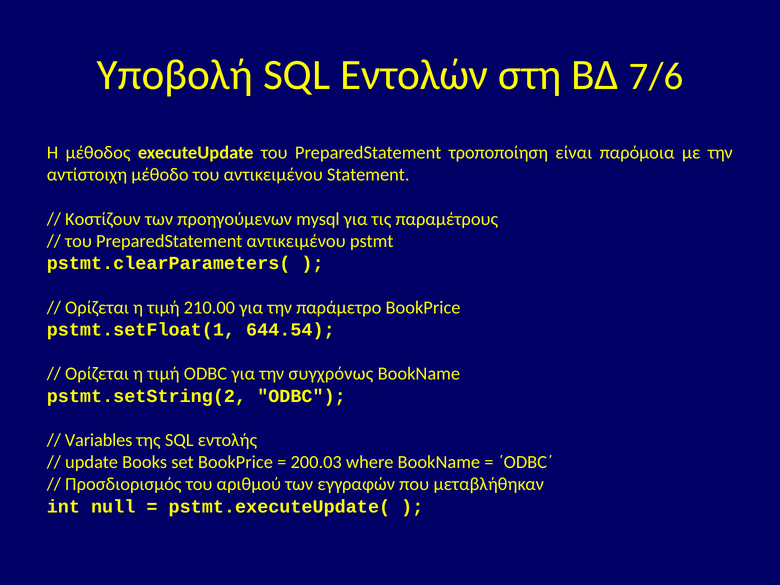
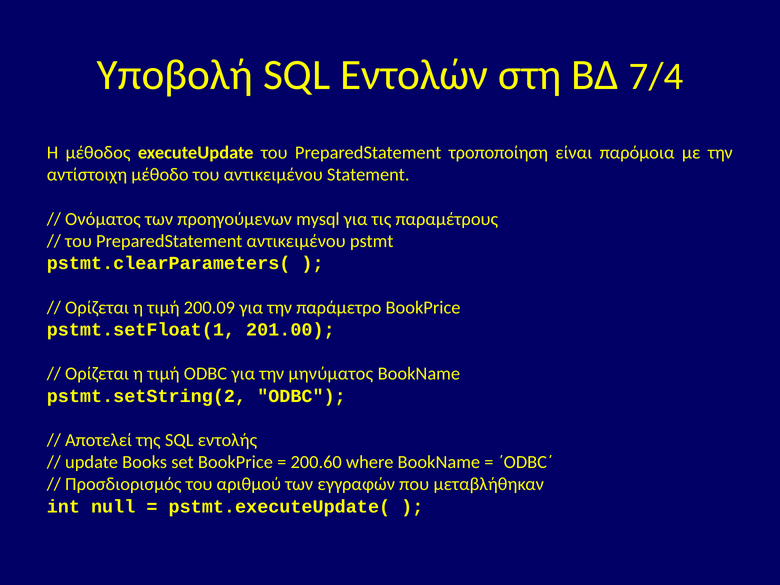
7/6: 7/6 -> 7/4 (656, 77)
Κοστίζουν: Κοστίζουν -> Ονόματος (103, 219)
210.00: 210.00 -> 200.09 (209, 308)
644.54: 644.54 -> 201.00 (290, 330)
συγχρόνως: συγχρόνως -> μηνύματος (331, 374)
Variables: Variables -> Αποτελεί (99, 440)
200.03: 200.03 -> 200.60 (316, 462)
